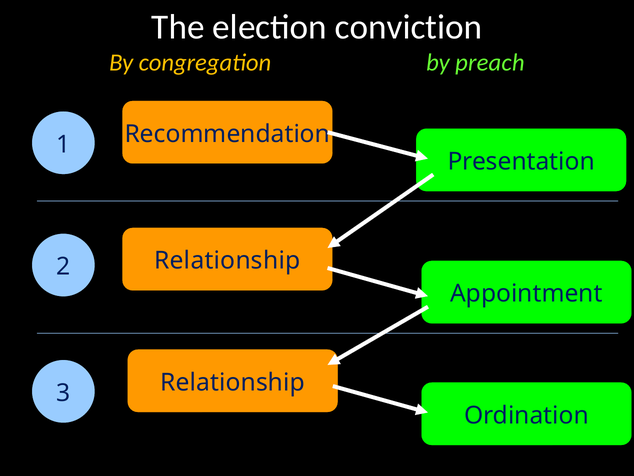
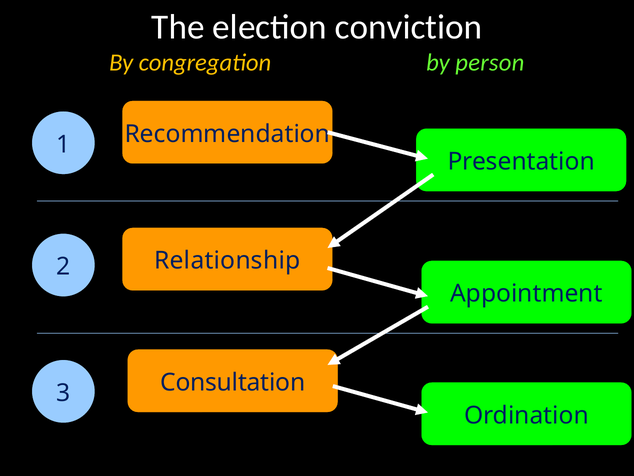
preach: preach -> person (490, 62)
Relationship: Relationship -> Consultation (233, 382)
